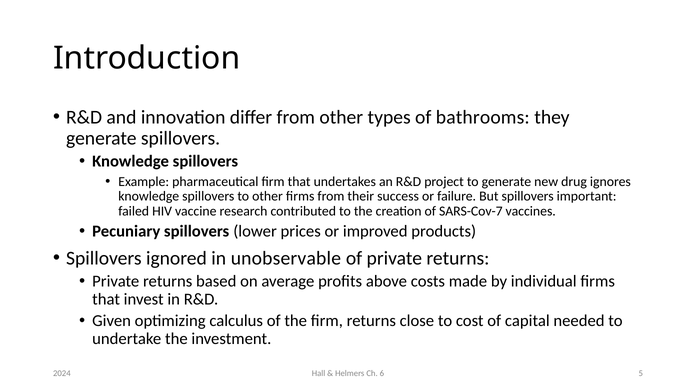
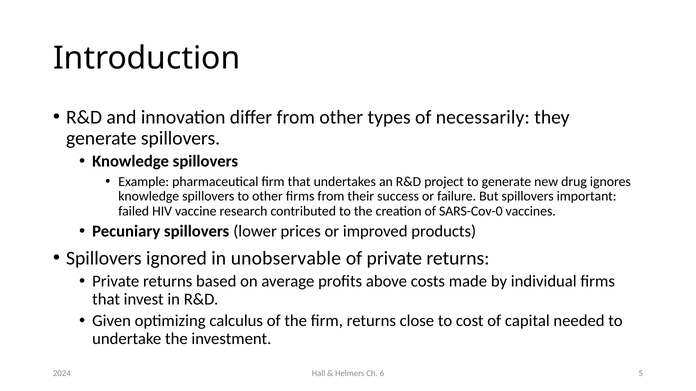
bathrooms: bathrooms -> necessarily (483, 117)
SARS-Cov-7: SARS-Cov-7 -> SARS-Cov-0 (471, 212)
